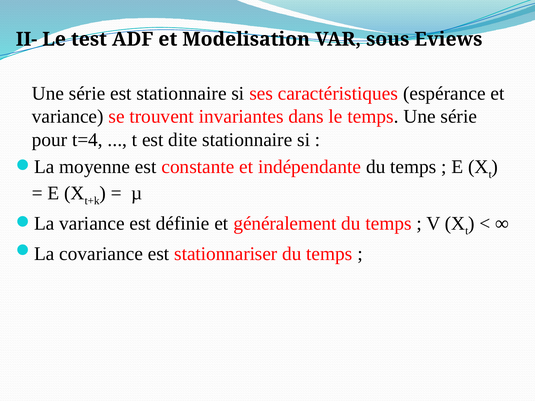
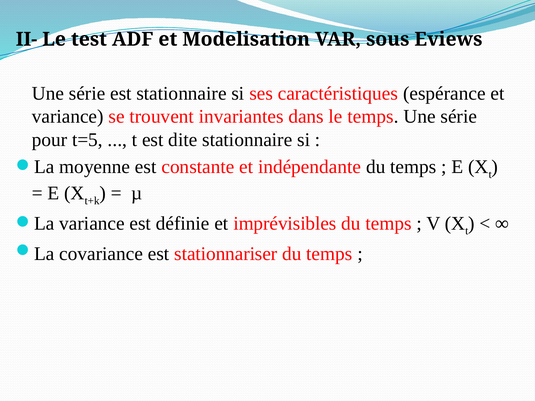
t=4: t=4 -> t=5 (87, 140)
généralement: généralement -> imprévisibles (285, 224)
